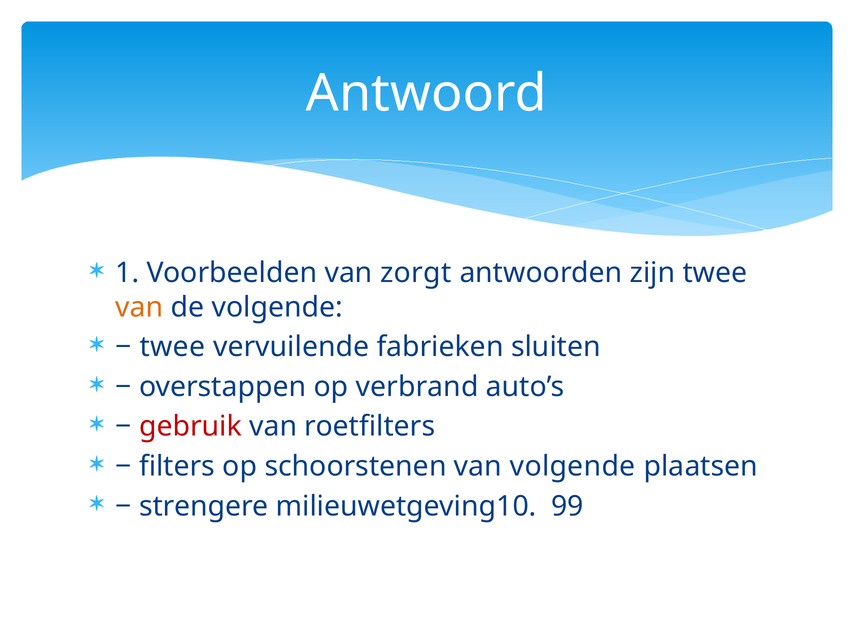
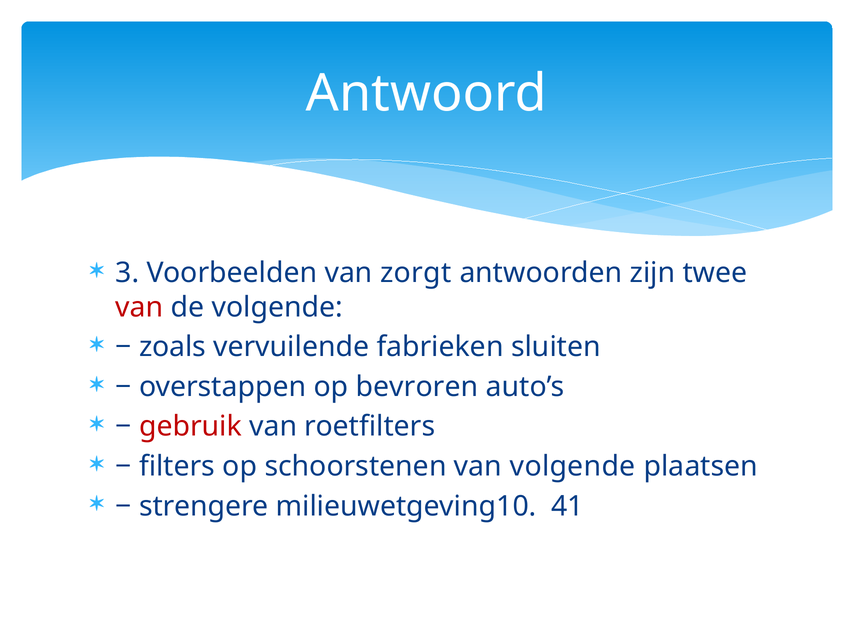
1: 1 -> 3 (127, 273)
van colour: orange -> red (139, 307)
twee: twee -> zoals (173, 347)
verbrand: verbrand -> bevroren (417, 387)
99: 99 -> 41 (567, 506)
